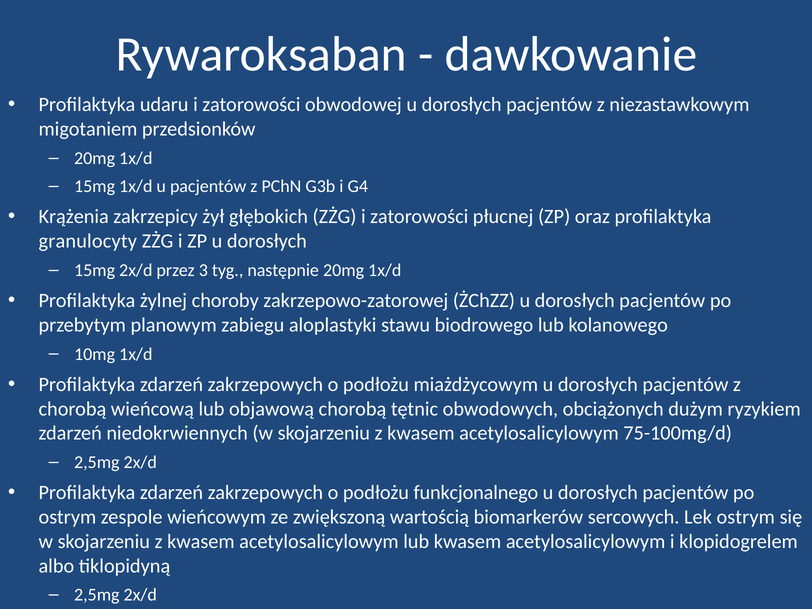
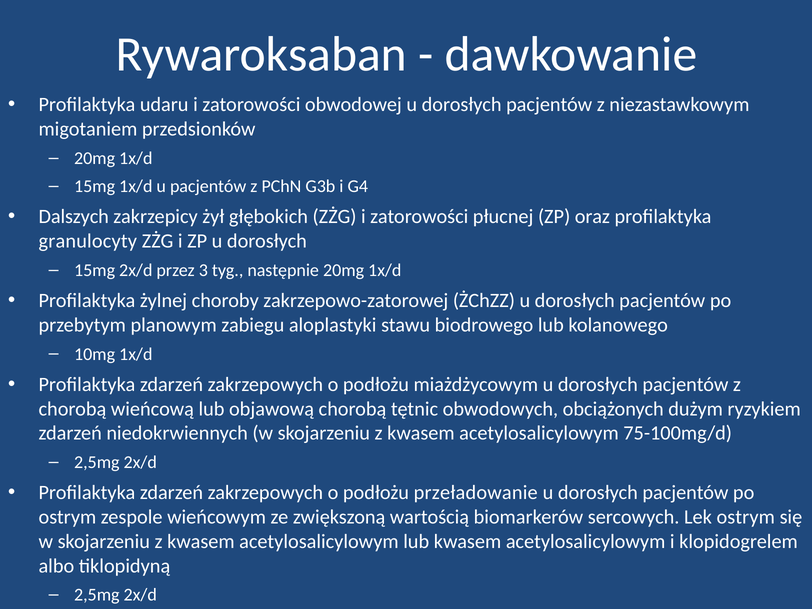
Krążenia: Krążenia -> Dalszych (74, 217)
funkcjonalnego: funkcjonalnego -> przeładowanie (476, 493)
